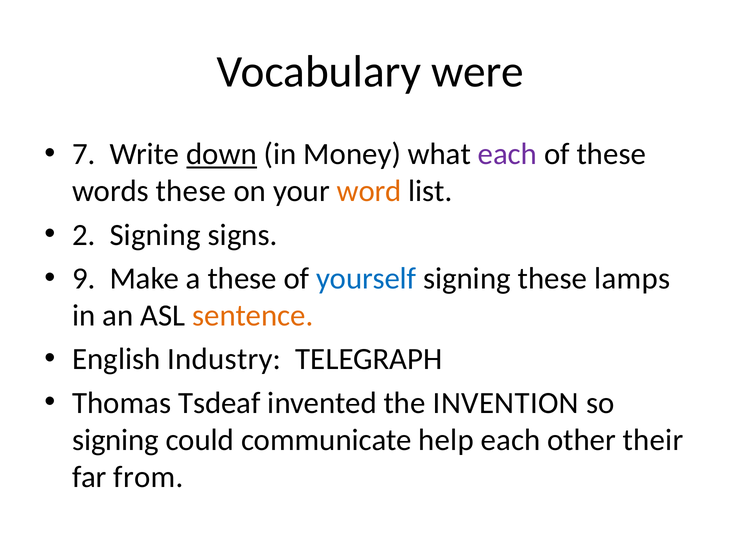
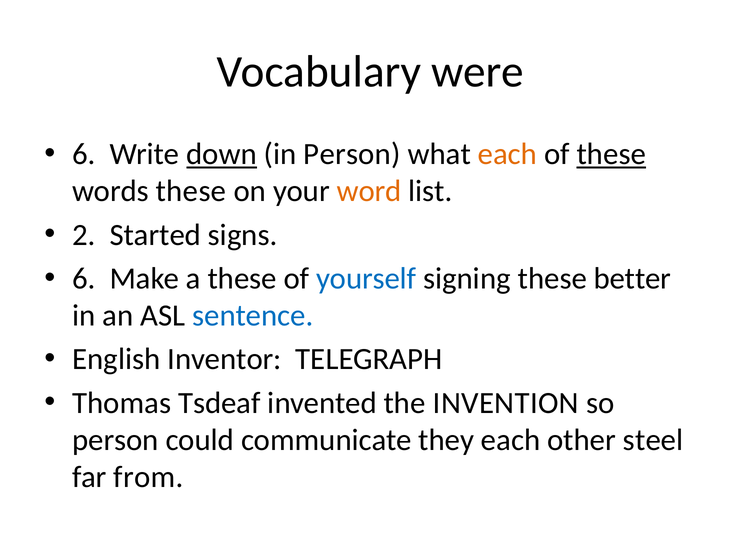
7: 7 -> 6 (84, 154)
in Money: Money -> Person (352, 154)
each colour: purple -> orange (507, 154)
these underline: none -> present (611, 154)
2 Signing: Signing -> Started (155, 235)
9: 9 -> 6 (84, 278)
lamps: lamps -> better (632, 278)
sentence colour: orange -> blue (253, 315)
Industry: Industry -> Inventor (224, 359)
signing: signing -> person (115, 440)
help: help -> they (446, 440)
their: their -> steel (653, 440)
